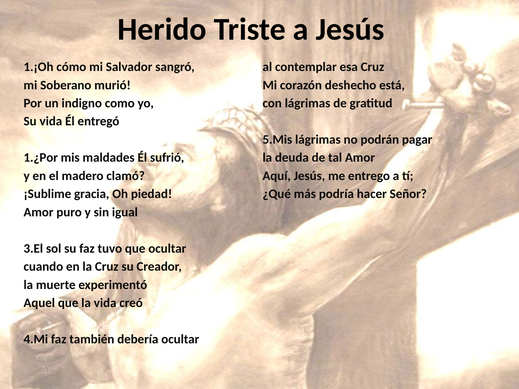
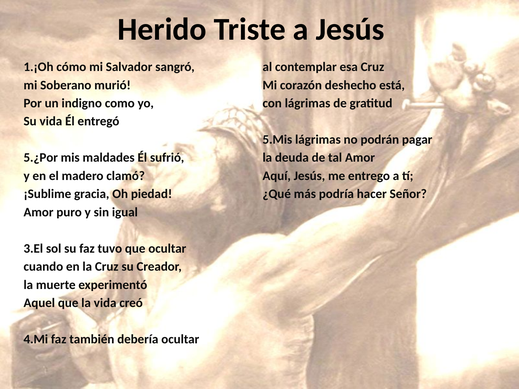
1.¿Por: 1.¿Por -> 5.¿Por (41, 158)
